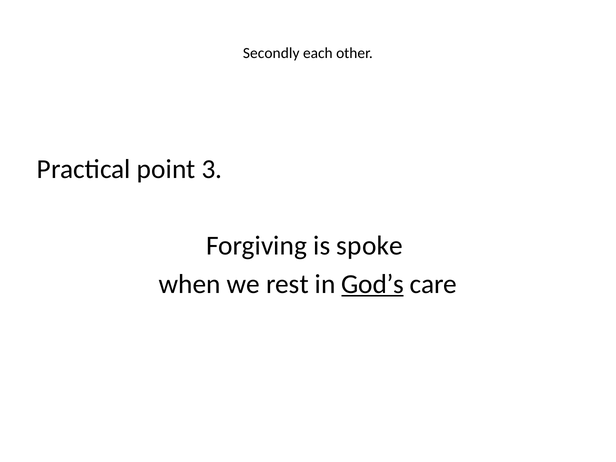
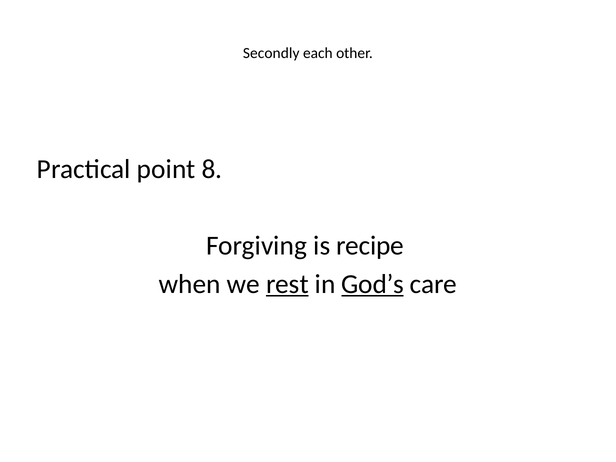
3: 3 -> 8 (212, 169)
spoke: spoke -> recipe (370, 246)
rest underline: none -> present (287, 284)
